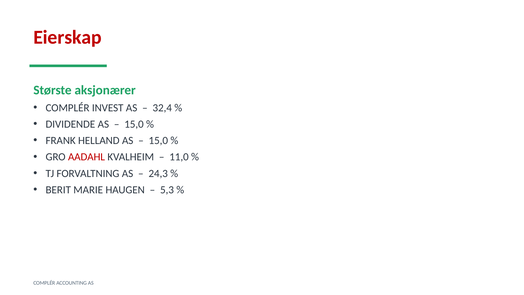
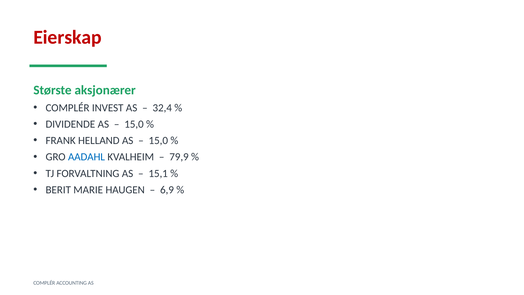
AADAHL colour: red -> blue (87, 157)
11,0: 11,0 -> 79,9 (179, 157)
24,3: 24,3 -> 15,1 (158, 173)
5,3: 5,3 -> 6,9 (167, 190)
